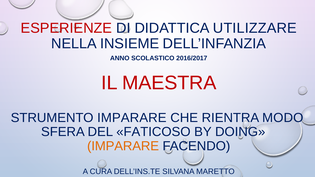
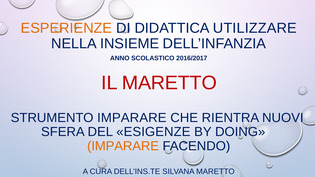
ESPERIENZE colour: red -> orange (66, 28)
IL MAESTRA: MAESTRA -> MARETTO (169, 83)
MODO: MODO -> NUOVI (283, 118)
FATICOSO: FATICOSO -> ESIGENZE (153, 132)
